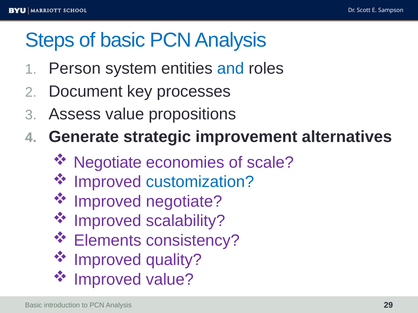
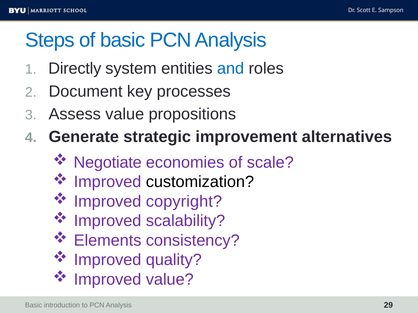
Person: Person -> Directly (75, 69)
customization colour: blue -> black (200, 182)
Improved negotiate: negotiate -> copyright (184, 202)
